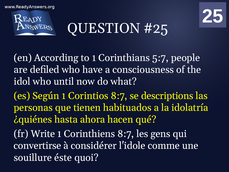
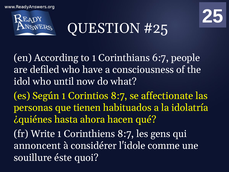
5:7: 5:7 -> 6:7 (160, 58)
descriptions: descriptions -> affectionate (167, 96)
convertirse: convertirse -> annoncent (37, 146)
